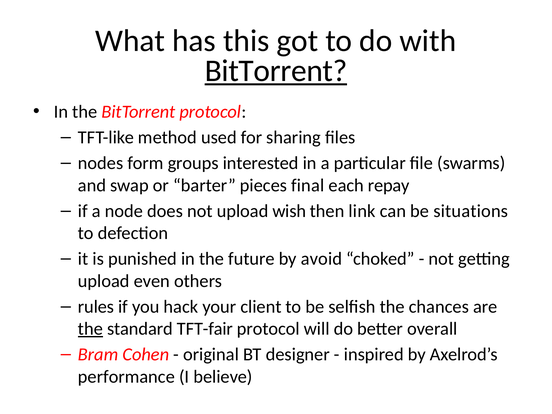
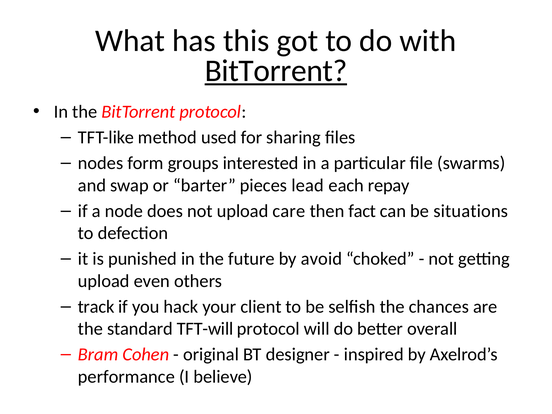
final: final -> lead (308, 185)
wish: wish -> care (289, 211)
link: link -> fact (362, 211)
rules: rules -> track (96, 307)
the underline: present -> none (90, 329)
TFT-fair: TFT-fair -> TFT-will (205, 329)
